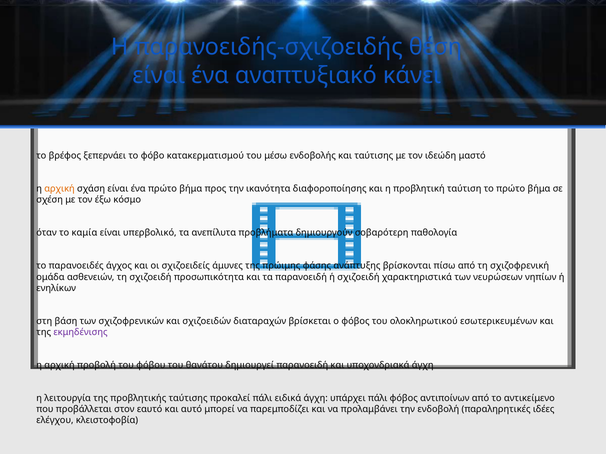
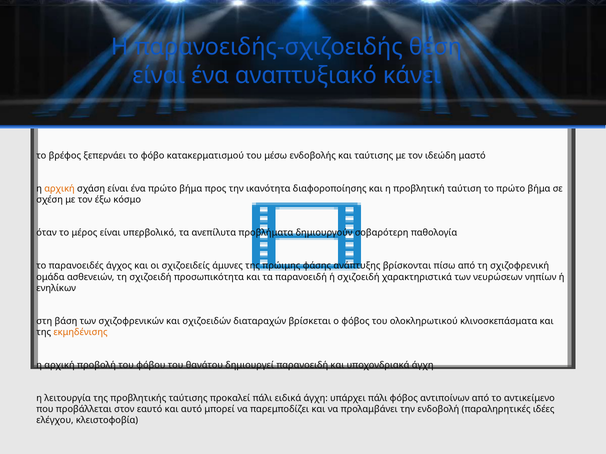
καμία: καμία -> μέρος (84, 233)
εσωτερικευμένων: εσωτερικευμένων -> κλινοσκεπάσματα (499, 321)
εκμηδένισης colour: purple -> orange (80, 333)
